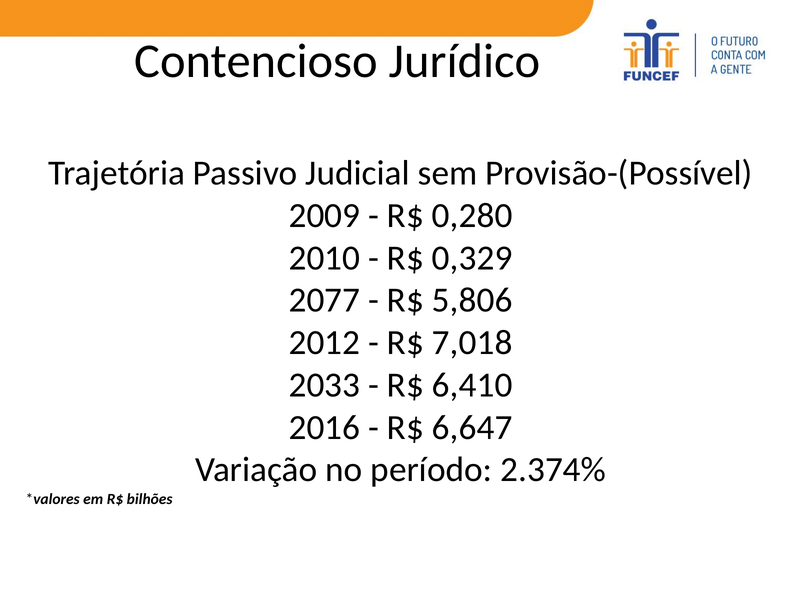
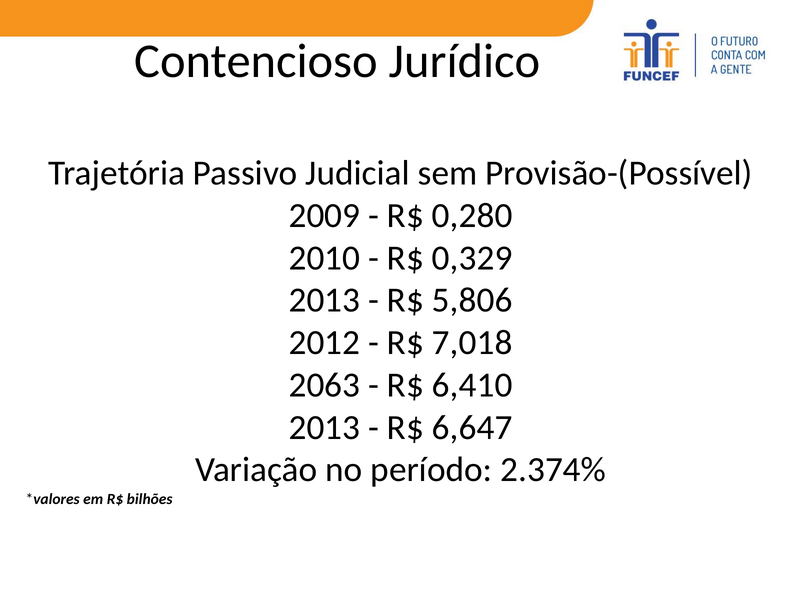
2077: 2077 -> 2013 (324, 300)
2033: 2033 -> 2063 (324, 385)
2016: 2016 -> 2013 (324, 427)
